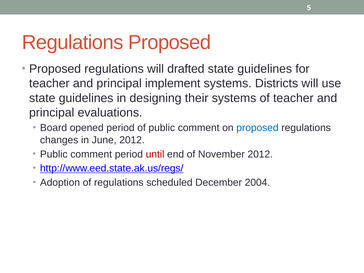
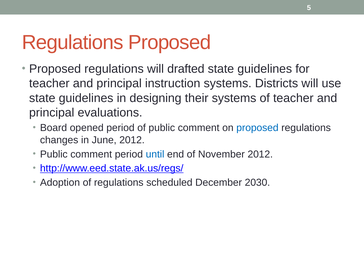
implement: implement -> instruction (173, 83)
until colour: red -> blue (155, 154)
2004: 2004 -> 2030 (257, 183)
